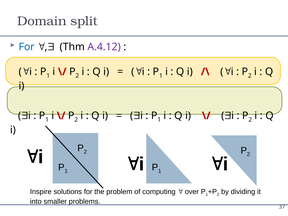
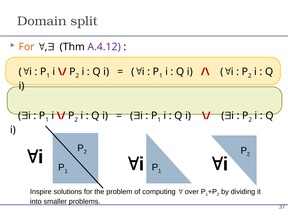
For colour: blue -> orange (27, 47)
